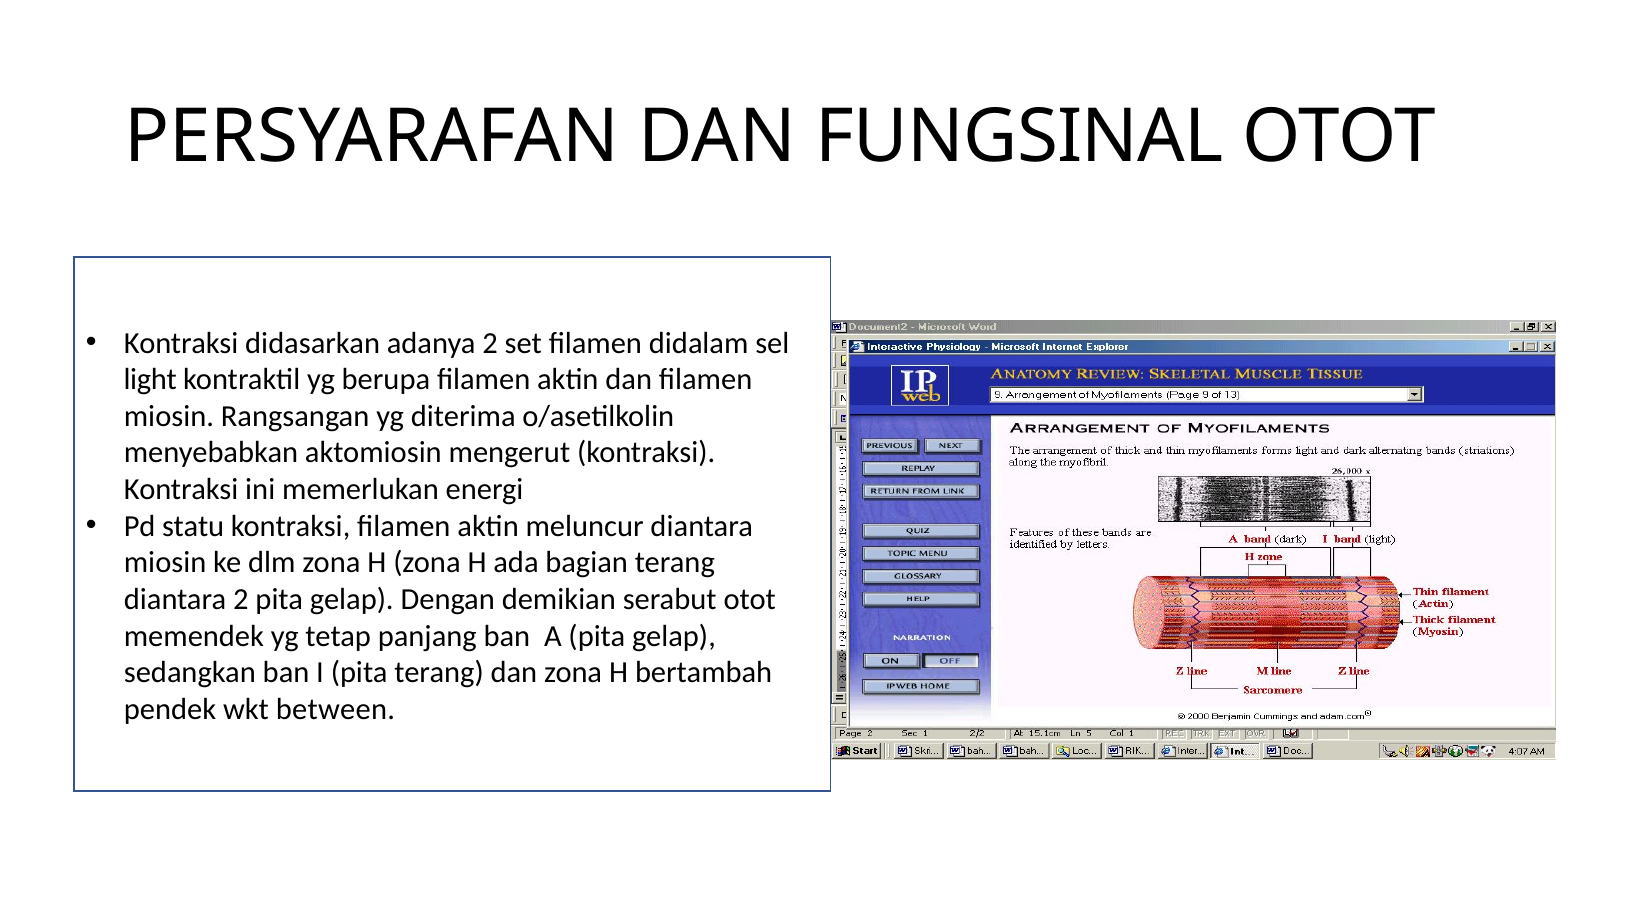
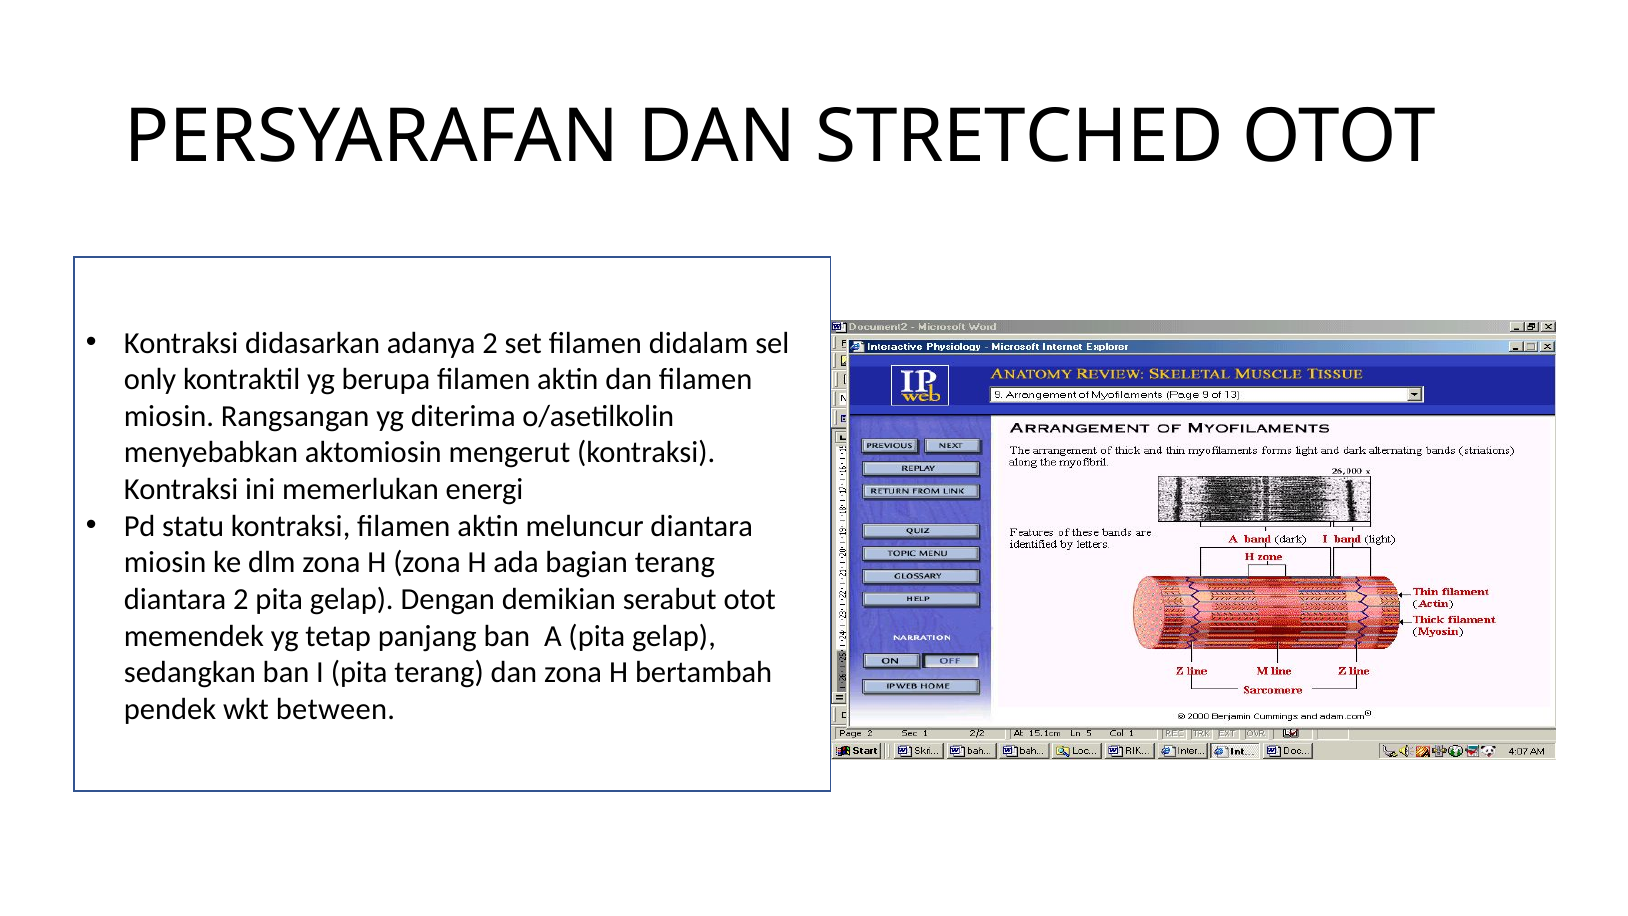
FUNGSINAL: FUNGSINAL -> STRETCHED (1020, 137)
light: light -> only (150, 379)
